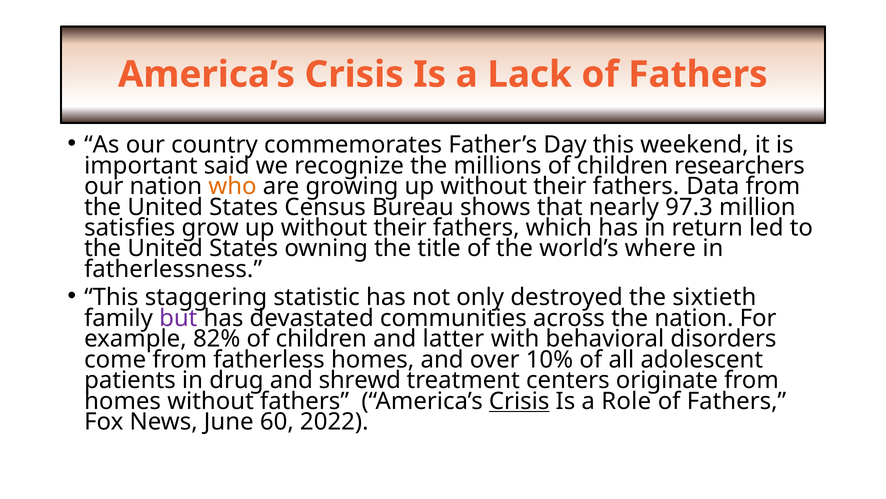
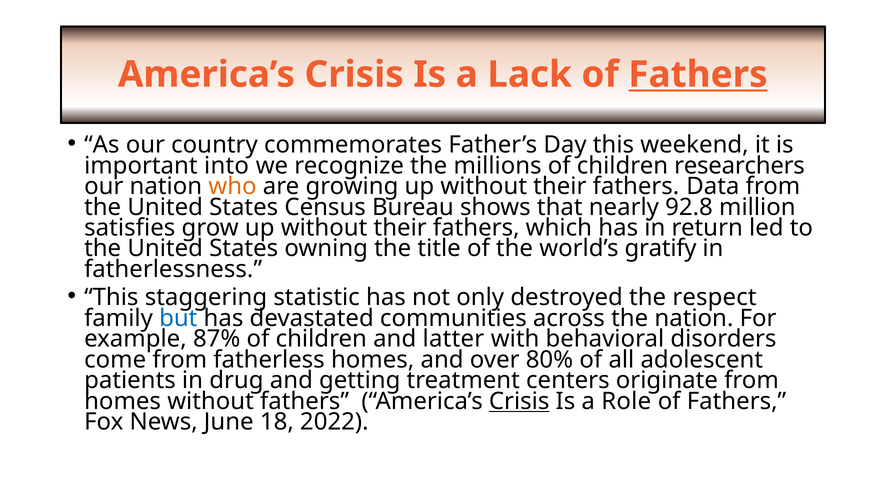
Fathers underline: none -> present (698, 74)
said: said -> into (227, 165)
97.3: 97.3 -> 92.8 (689, 207)
where: where -> gratify (661, 248)
sixtieth: sixtieth -> respect (714, 297)
but colour: purple -> blue (178, 318)
82%: 82% -> 87% (217, 339)
10%: 10% -> 80% (549, 359)
shrewd: shrewd -> getting (360, 380)
60: 60 -> 18 (277, 421)
